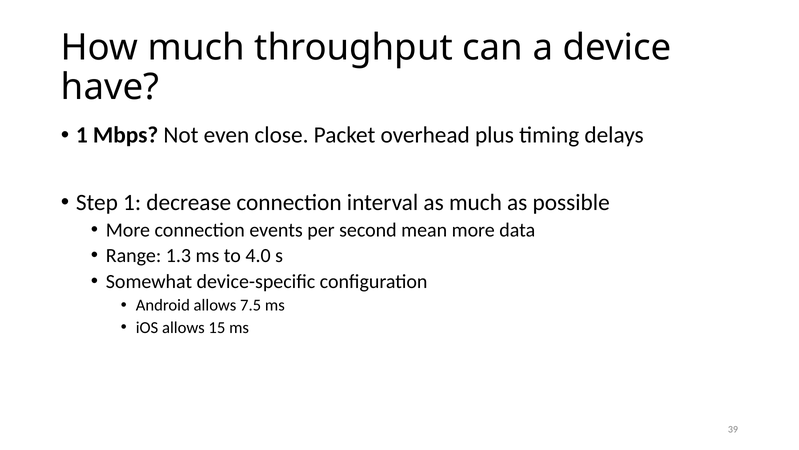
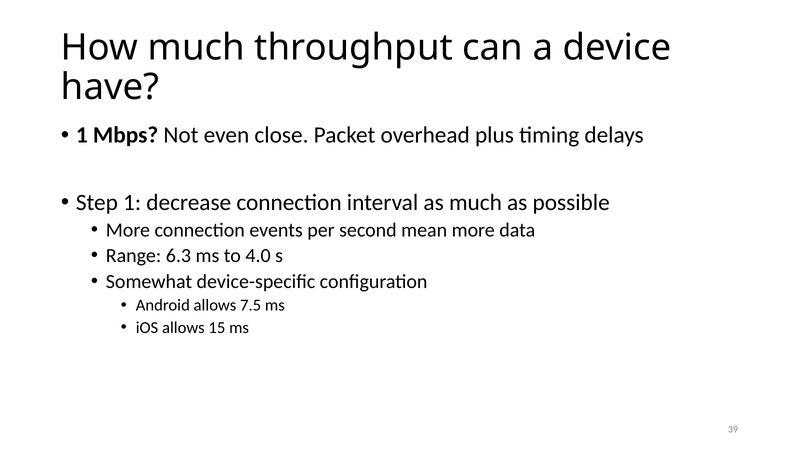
1.3: 1.3 -> 6.3 (178, 255)
